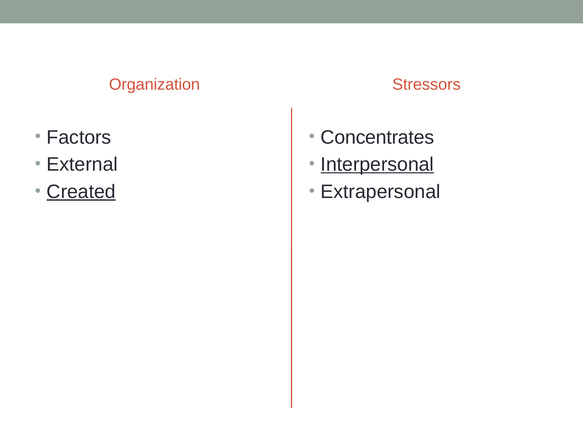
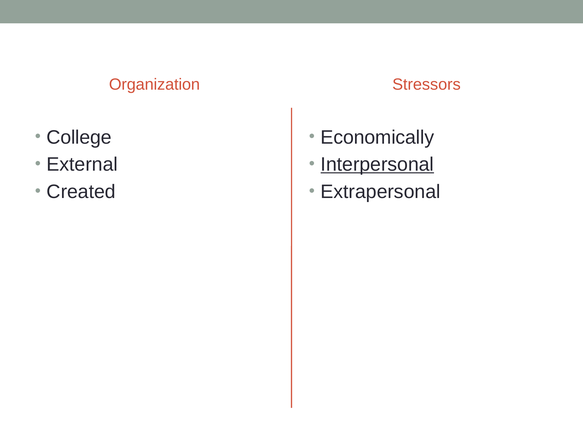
Factors: Factors -> College (79, 137)
Concentrates: Concentrates -> Economically (377, 137)
Created underline: present -> none (81, 192)
